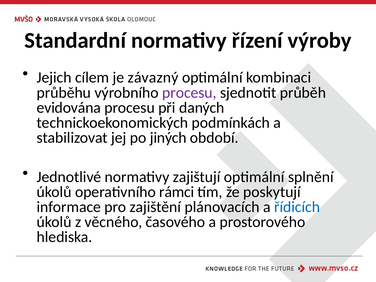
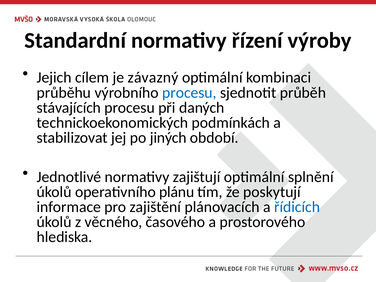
procesu colour: purple -> blue (189, 93)
evidována: evidována -> stávajících (69, 108)
rámci: rámci -> plánu (177, 192)
